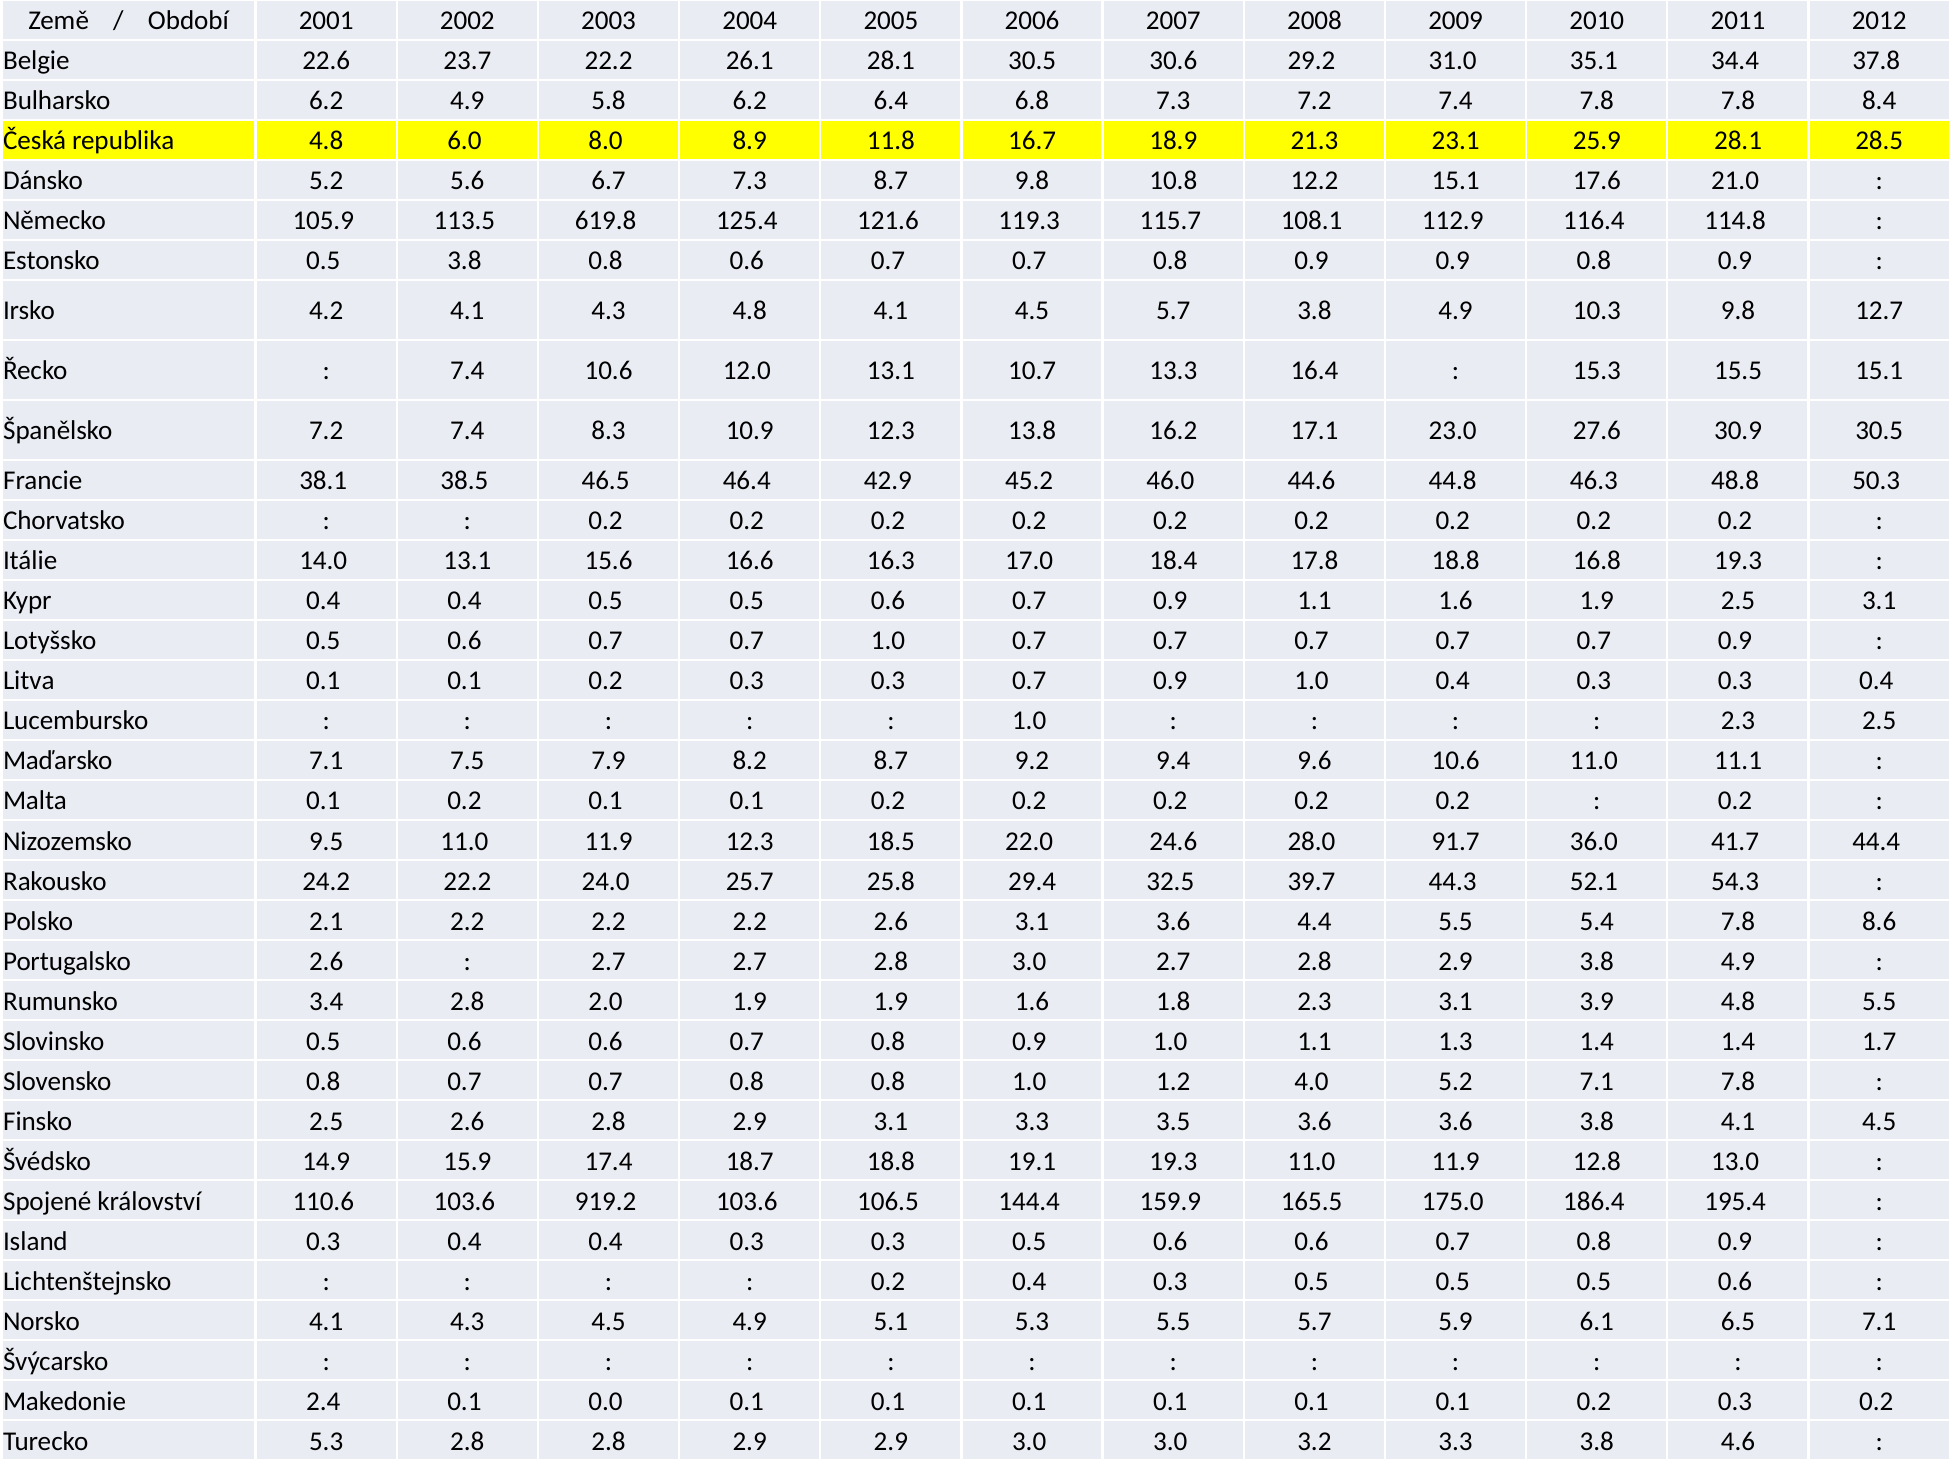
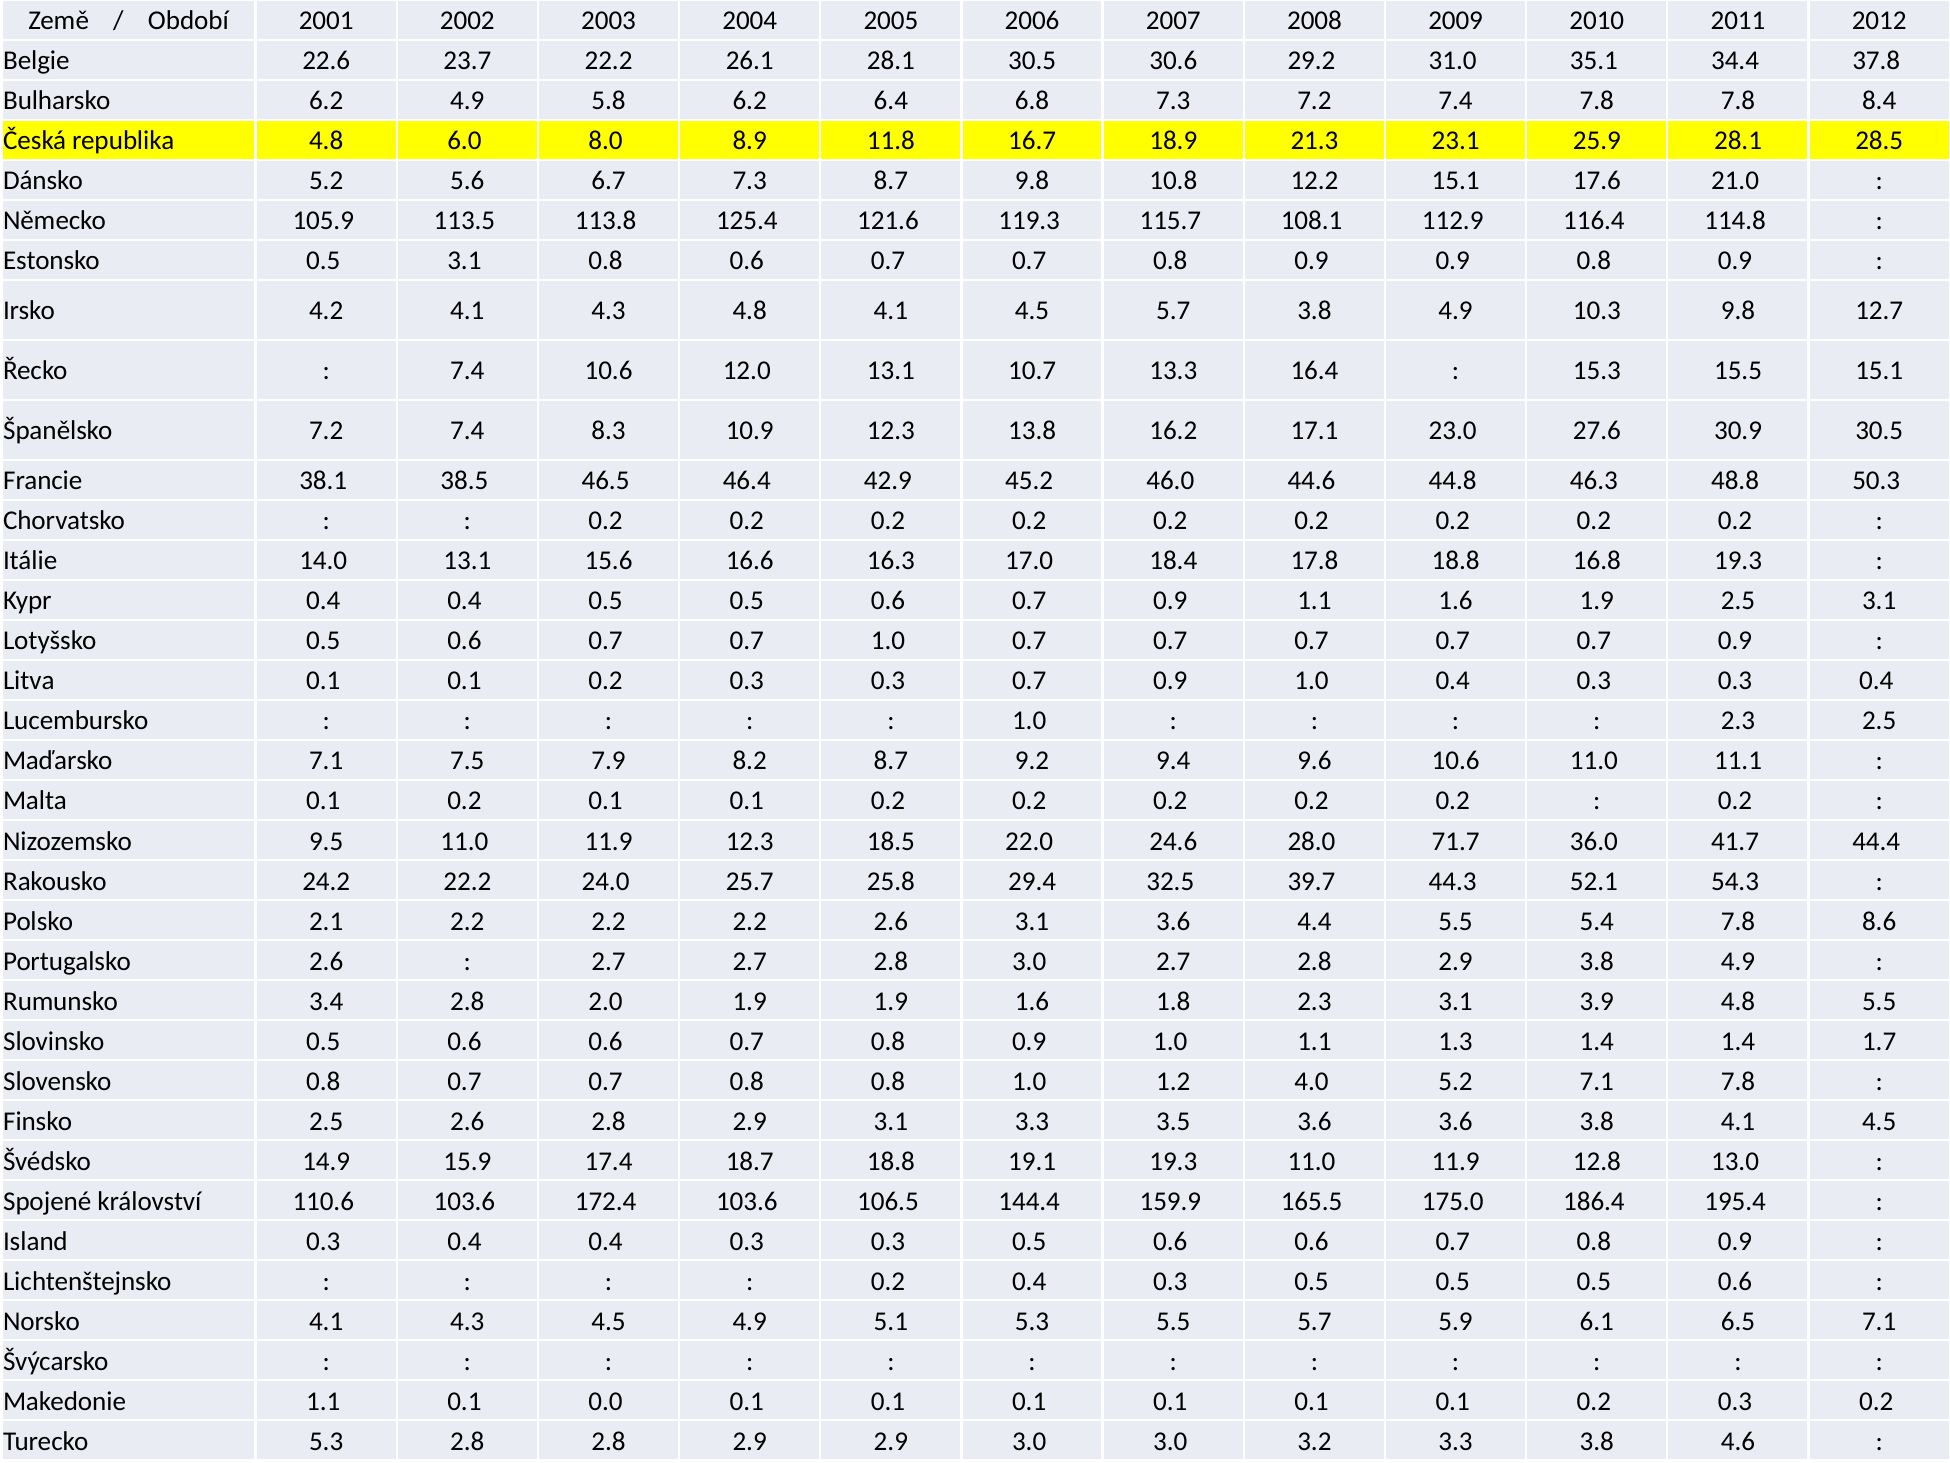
619.8: 619.8 -> 113.8 (606, 221)
0.5 3.8: 3.8 -> 3.1 (464, 261)
91.7: 91.7 -> 71.7 (1456, 841)
919.2: 919.2 -> 172.4 (606, 1201)
Makedonie 2.4: 2.4 -> 1.1 (323, 1401)
